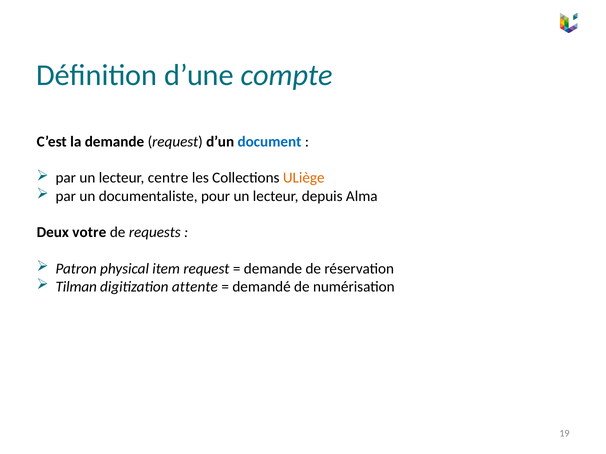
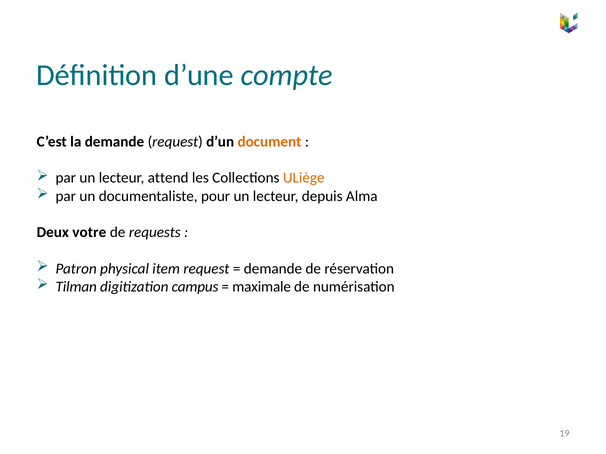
document colour: blue -> orange (269, 142)
centre: centre -> attend (168, 178)
attente: attente -> campus (195, 287)
demandé: demandé -> maximale (262, 287)
